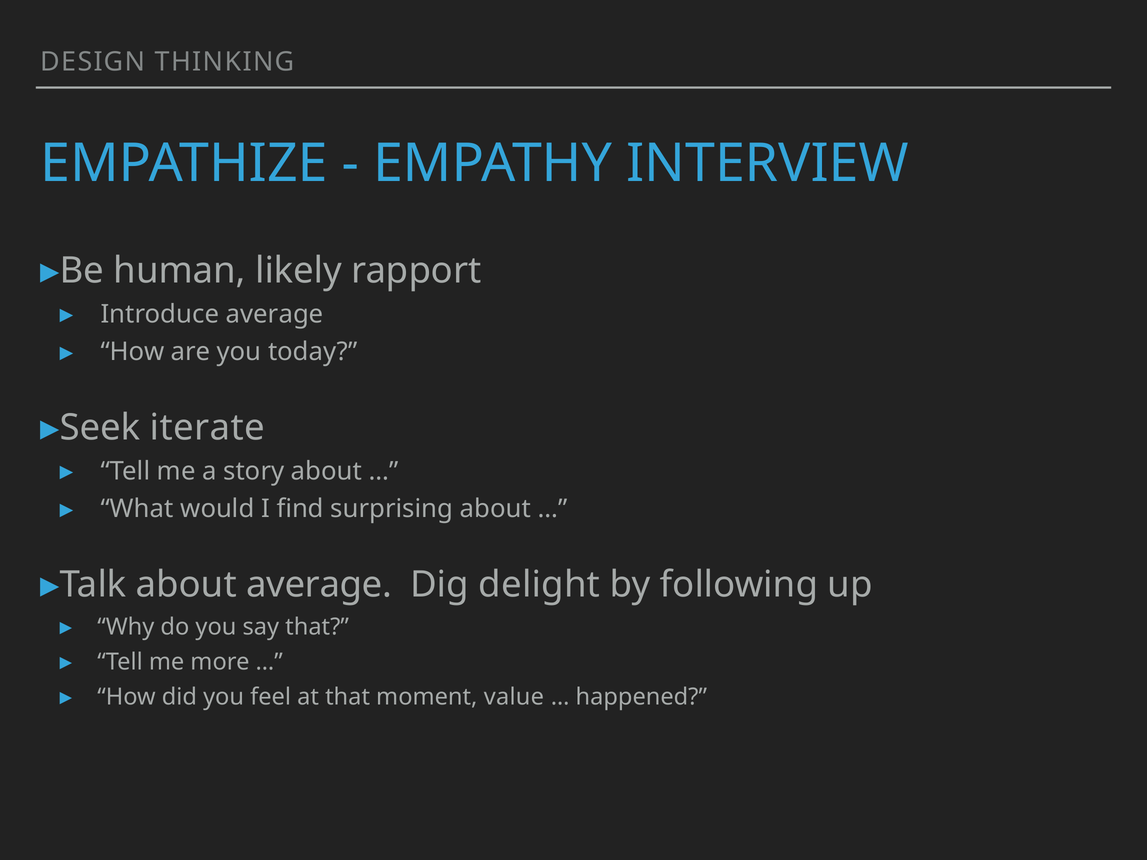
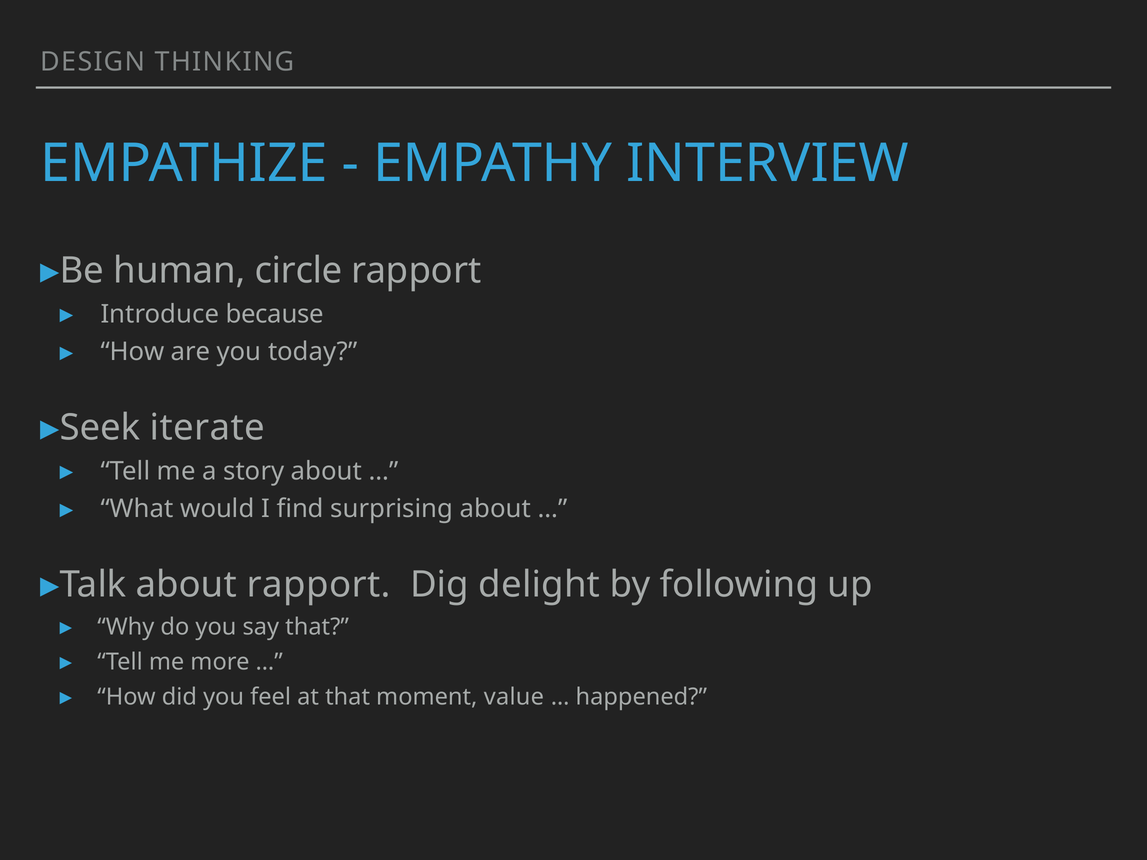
likely: likely -> circle (299, 271)
Introduce average: average -> because (275, 314)
about average: average -> rapport (319, 585)
